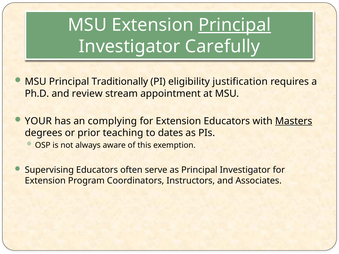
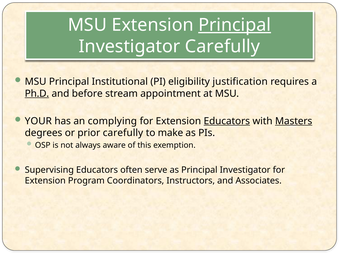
Traditionally: Traditionally -> Institutional (120, 82)
Ph.D underline: none -> present (37, 94)
review: review -> before (87, 94)
Educators underline: none -> present (227, 121)
prior teaching: teaching -> carefully (123, 133)
dates: dates -> make (170, 133)
